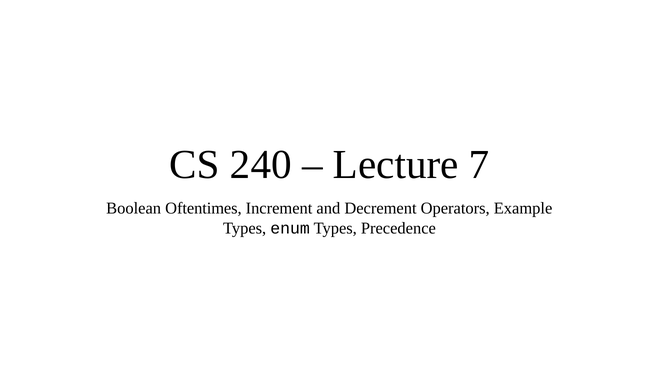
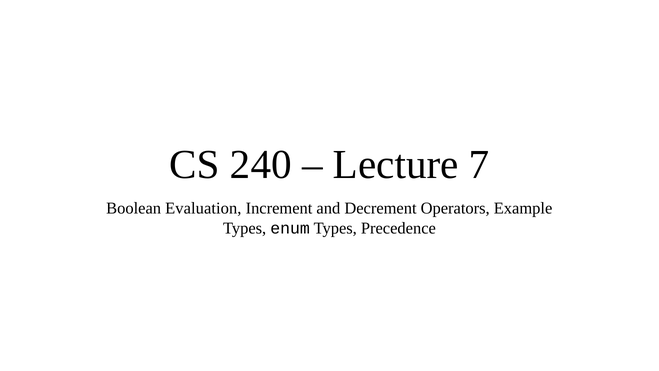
Oftentimes: Oftentimes -> Evaluation (203, 208)
